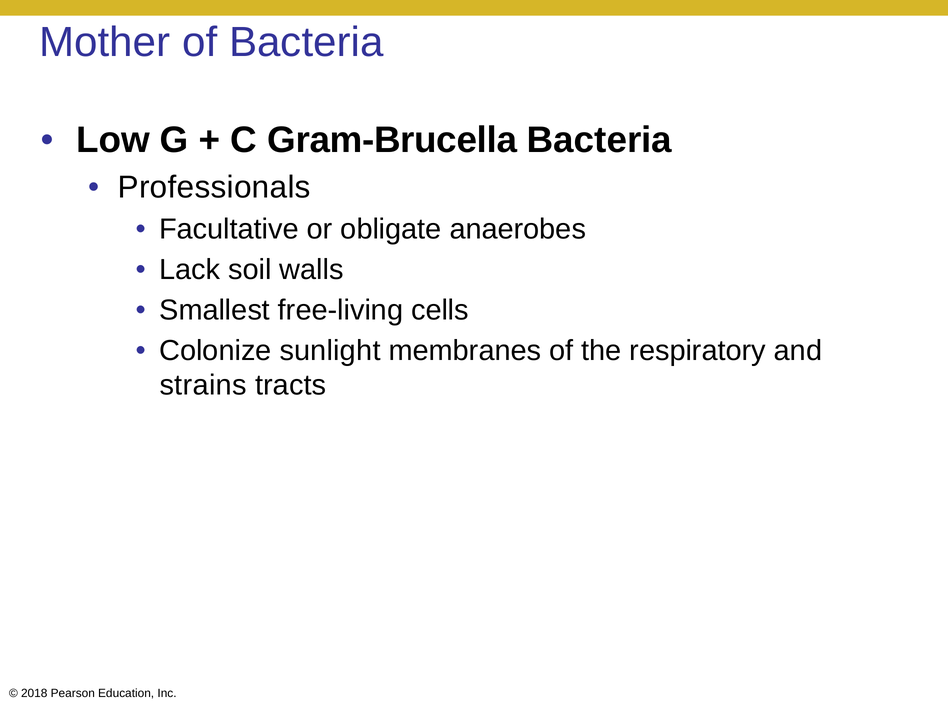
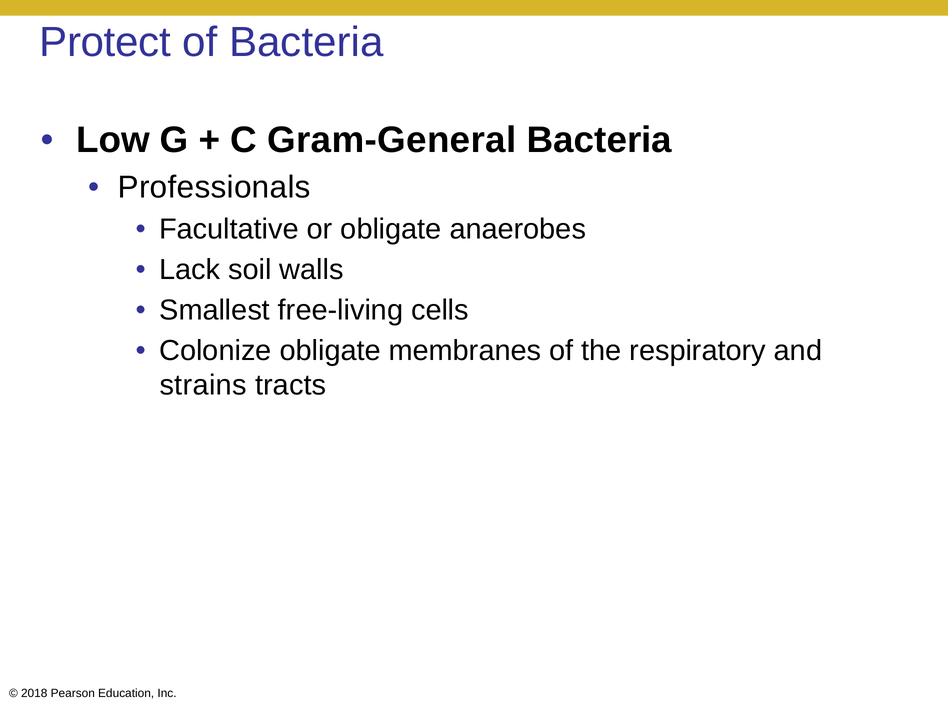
Mother: Mother -> Protect (105, 42)
Gram-Brucella: Gram-Brucella -> Gram-General (392, 140)
Colonize sunlight: sunlight -> obligate (330, 351)
